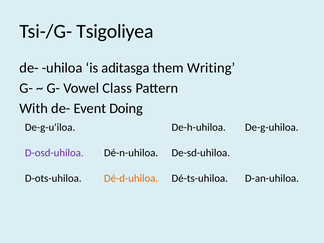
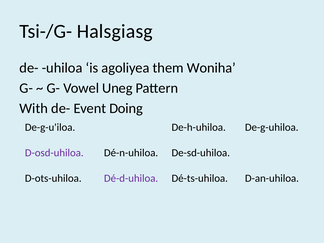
Tsigoliyea: Tsigoliyea -> Halsgiasg (115, 31)
aditasga: aditasga -> agoliyea (125, 68)
Writing: Writing -> Woniha (211, 68)
Class: Class -> Uneg (117, 88)
Dé-d-uhiloa colour: orange -> purple (131, 178)
